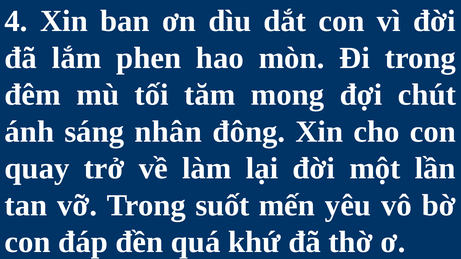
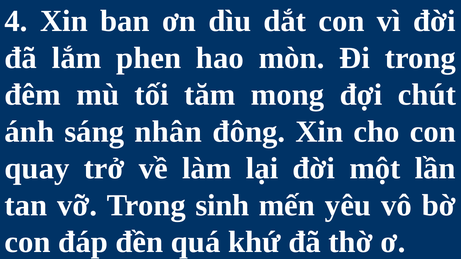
suốt: suốt -> sinh (222, 206)
